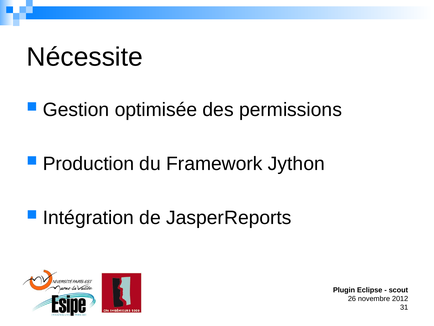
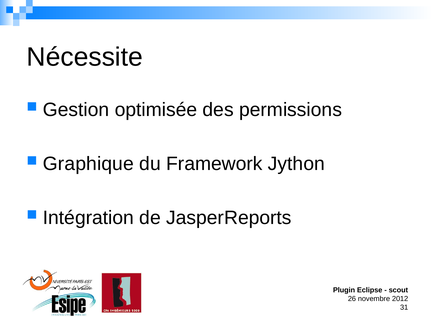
Production: Production -> Graphique (88, 164)
